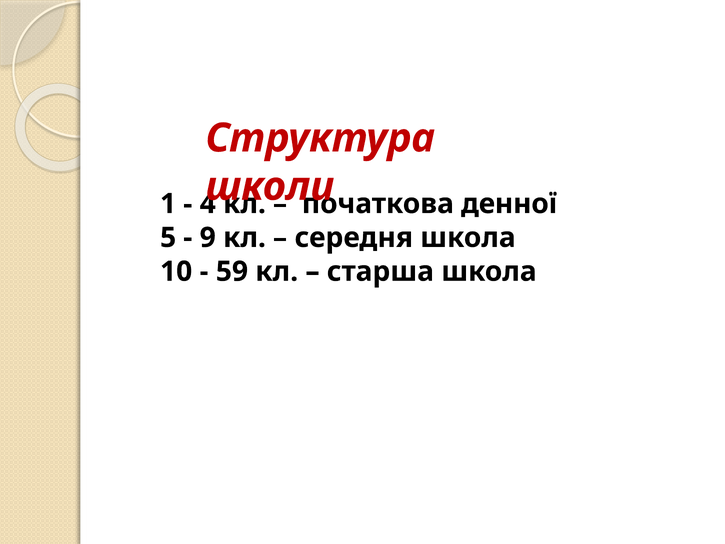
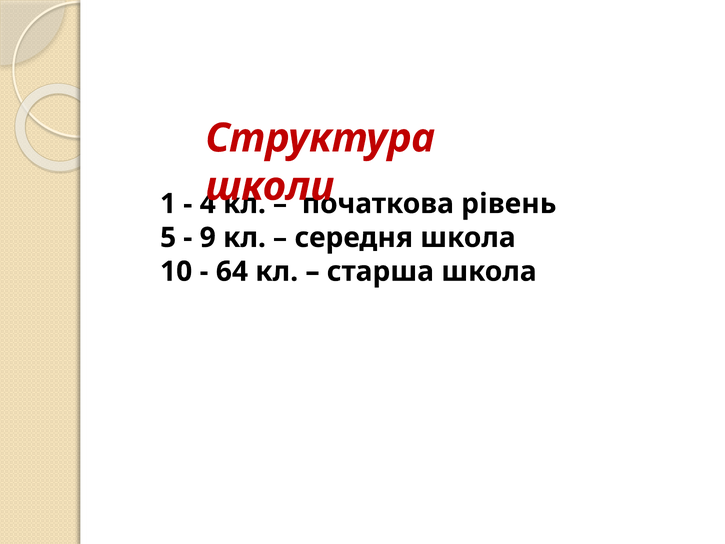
денної: денної -> рівень (509, 204)
59: 59 -> 64 (232, 271)
